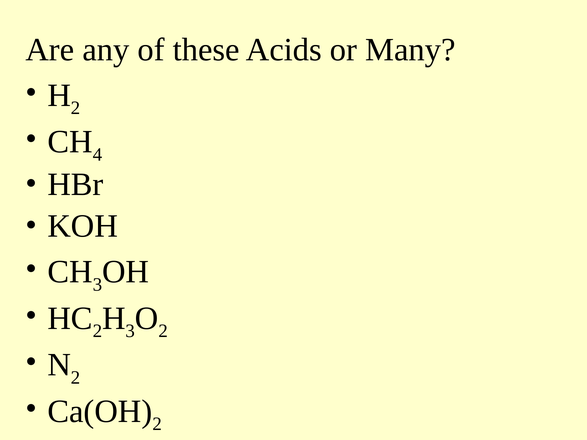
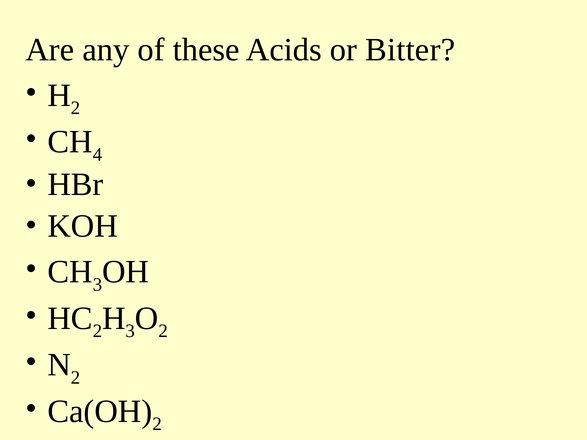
Many: Many -> Bitter (410, 50)
